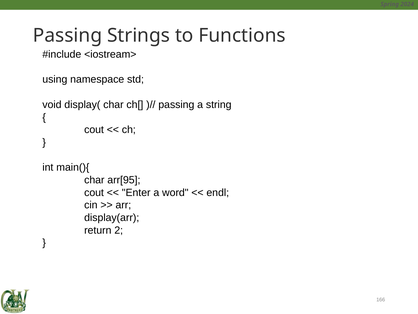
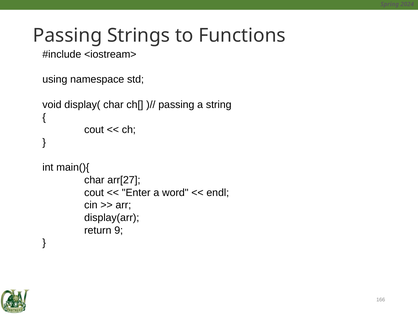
arr[95: arr[95 -> arr[27 (124, 180)
2: 2 -> 9 (119, 230)
